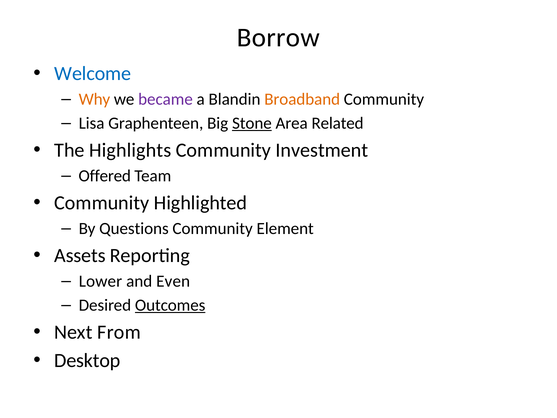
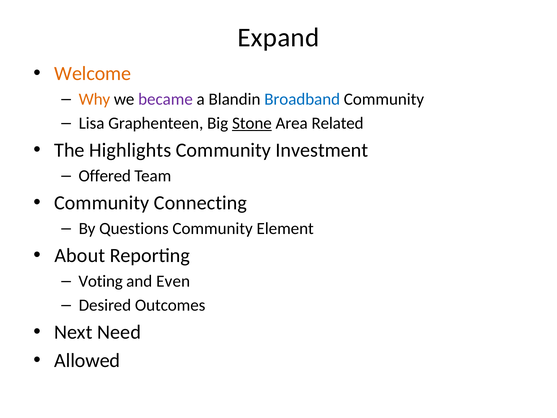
Borrow: Borrow -> Expand (278, 38)
Welcome colour: blue -> orange (93, 73)
Broadband colour: orange -> blue (302, 99)
Highlighted: Highlighted -> Connecting (200, 203)
Assets: Assets -> About (80, 255)
Lower: Lower -> Voting (101, 281)
Outcomes underline: present -> none (170, 305)
From: From -> Need (119, 332)
Desktop: Desktop -> Allowed (87, 360)
